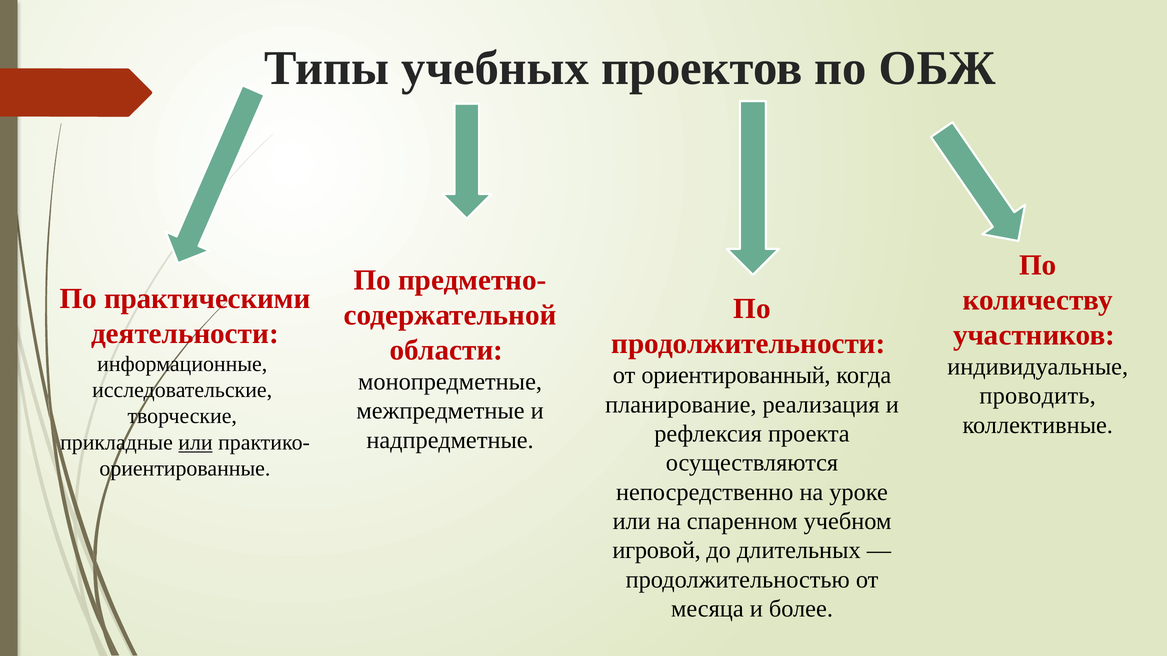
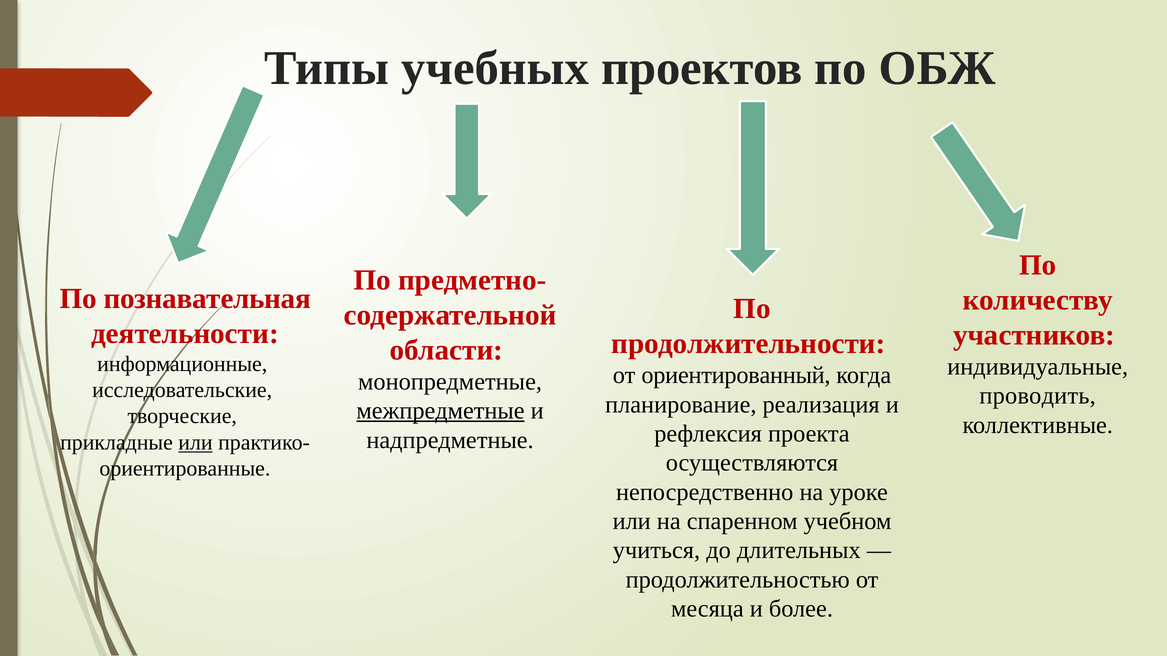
практическими: практическими -> познавательная (207, 299)
межпредметные underline: none -> present (441, 411)
игровой: игровой -> учиться (656, 551)
